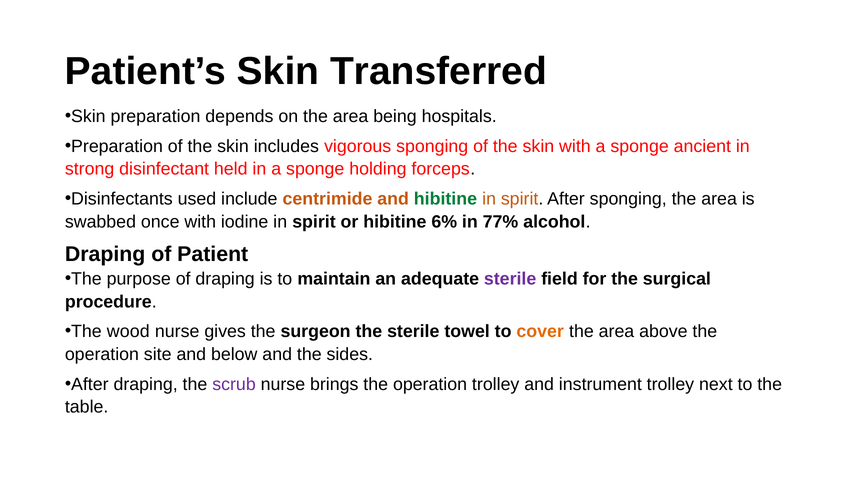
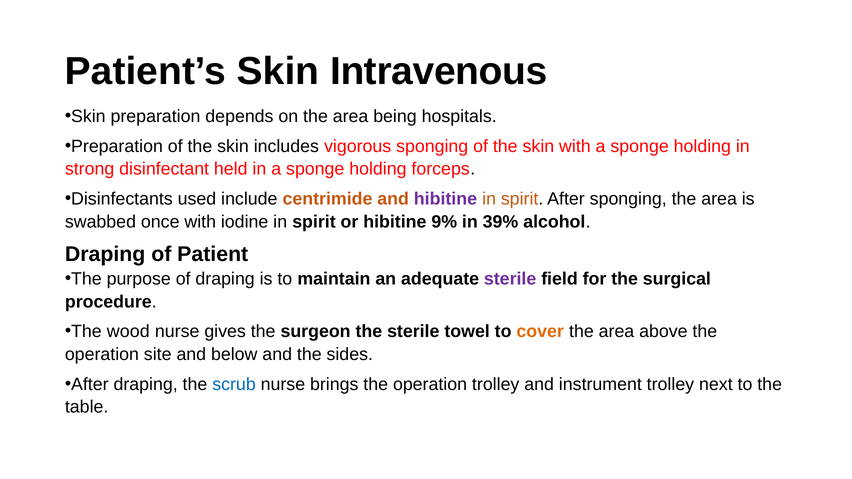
Transferred: Transferred -> Intravenous (439, 72)
with a sponge ancient: ancient -> holding (702, 146)
hibitine colour: green -> purple (445, 199)
6%: 6% -> 9% (444, 222)
77%: 77% -> 39% (501, 222)
scrub colour: purple -> blue (234, 384)
